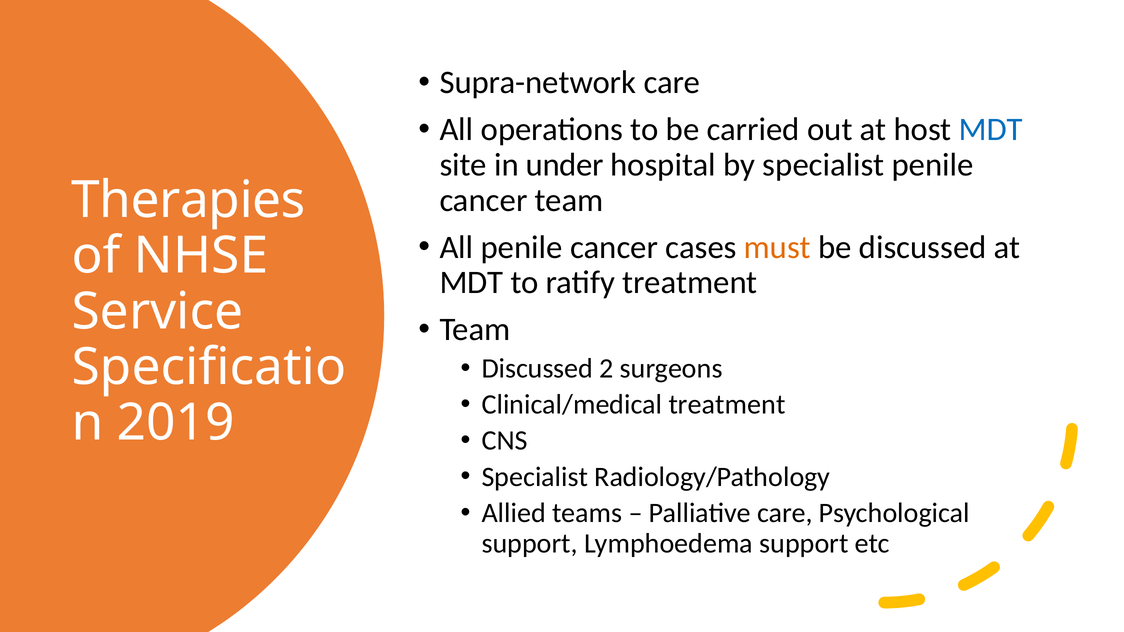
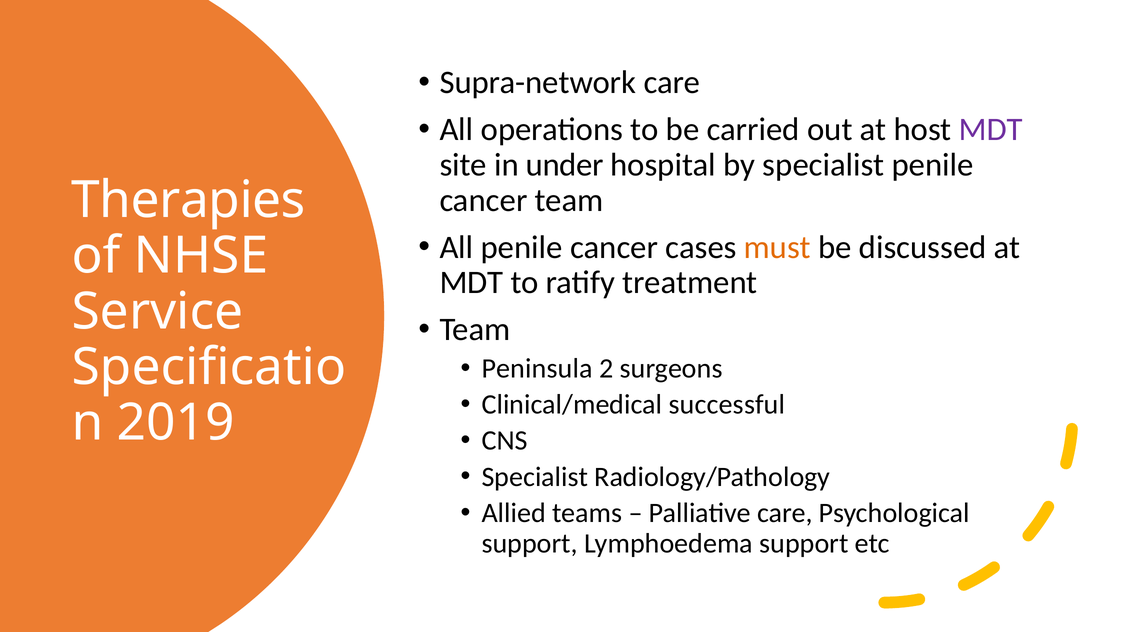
MDT colour: blue -> purple (991, 130)
Discussed: Discussed -> Peninsula (537, 369)
Clinical/medical treatment: treatment -> successful (727, 405)
